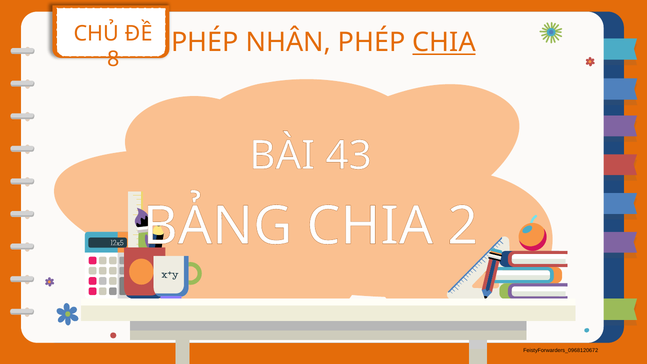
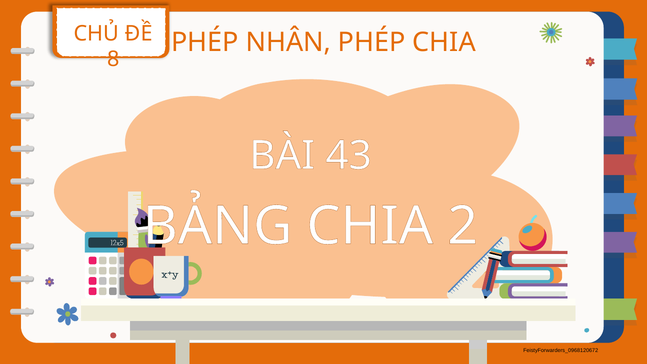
CHIA underline: present -> none (444, 43)
